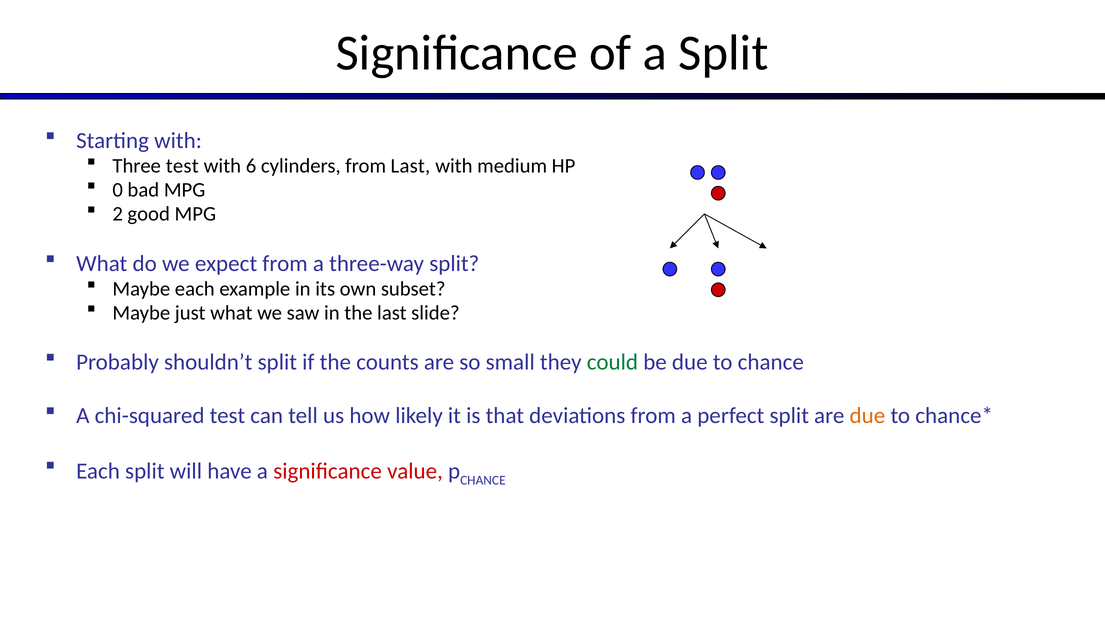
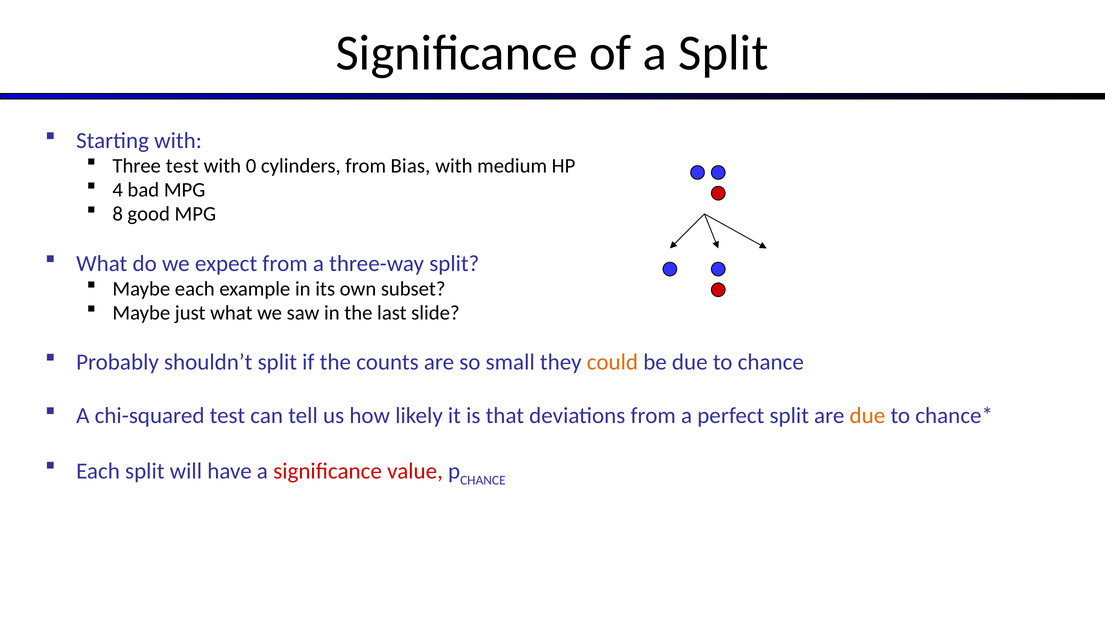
6: 6 -> 0 (251, 166)
from Last: Last -> Bias (410, 166)
0: 0 -> 4 (118, 190)
2: 2 -> 8 (118, 214)
could colour: green -> orange (612, 363)
